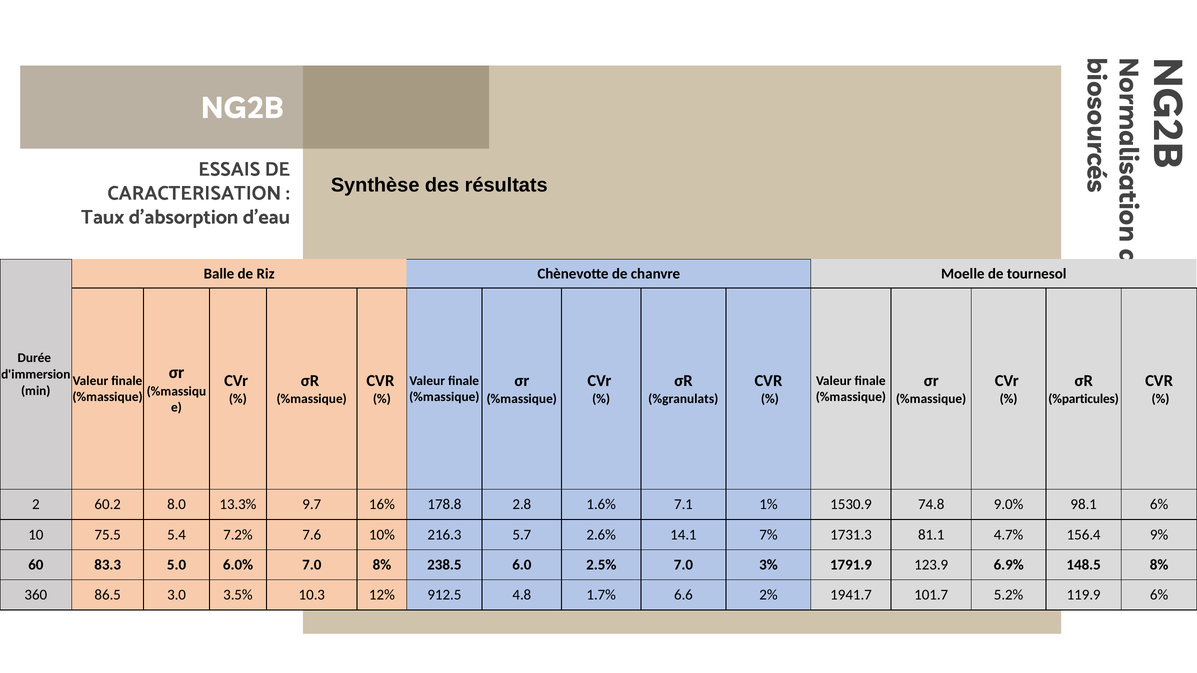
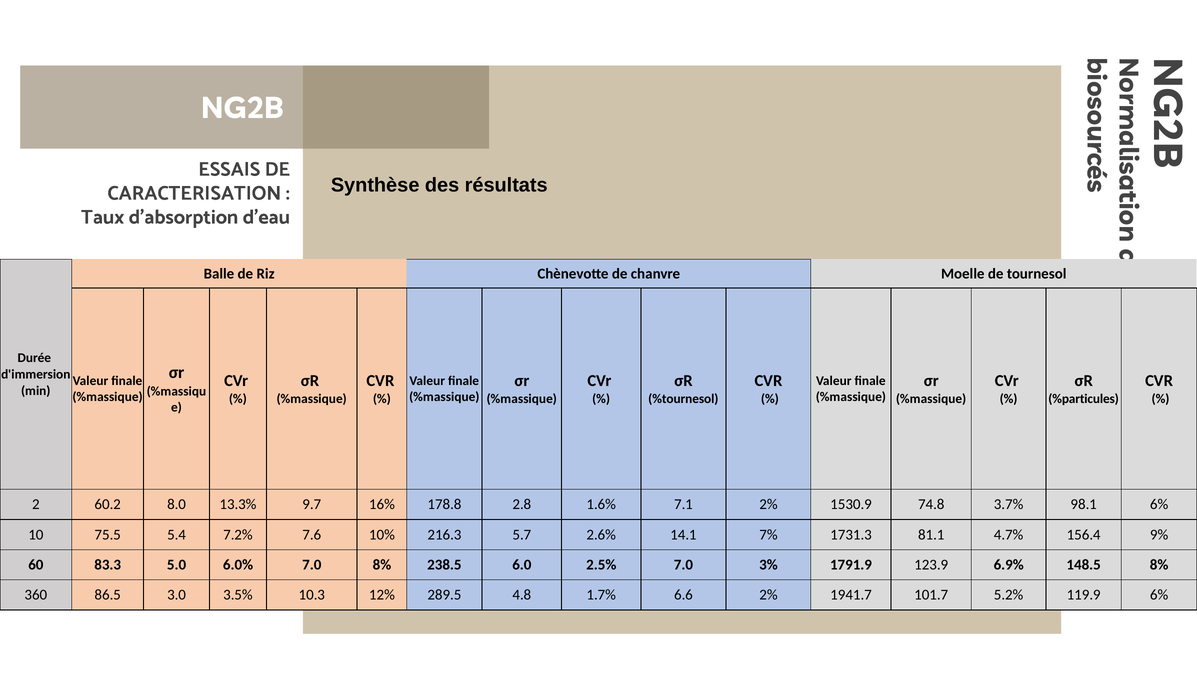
%granulats: %granulats -> %tournesol (683, 399)
7.1 1%: 1% -> 2% (768, 505)
9.0%: 9.0% -> 3.7% (1009, 505)
912.5: 912.5 -> 289.5 (444, 595)
